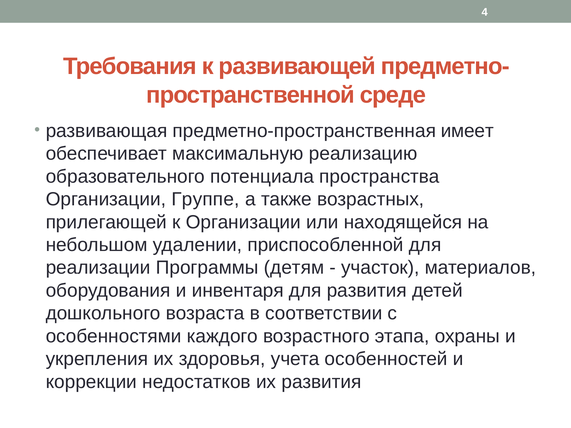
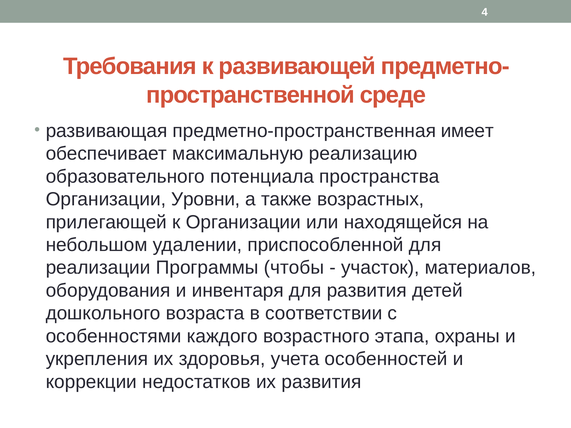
Группе: Группе -> Уровни (206, 199)
детям: детям -> чтобы (294, 268)
